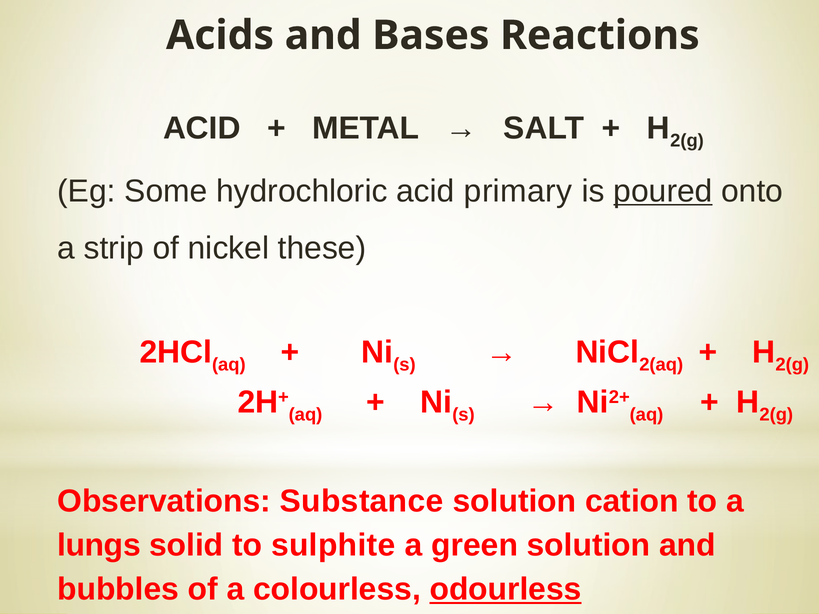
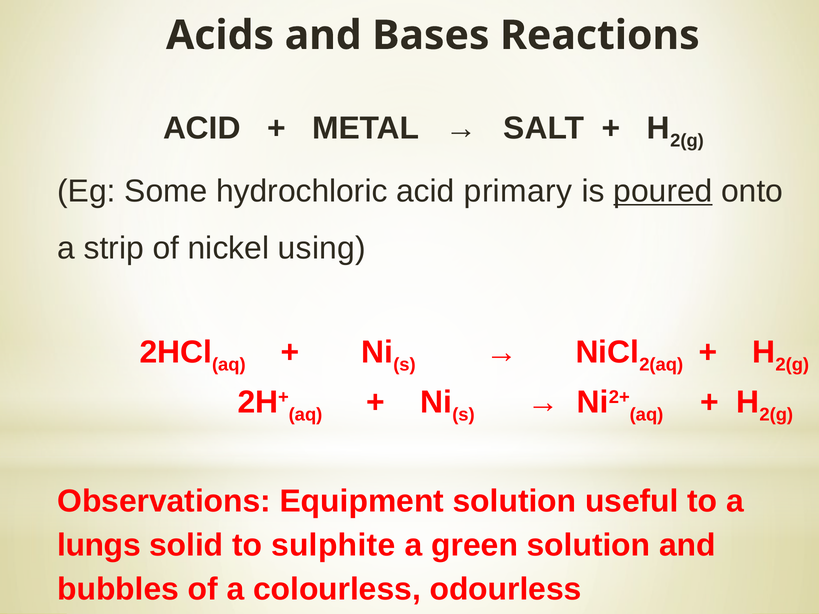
these: these -> using (322, 248)
Substance: Substance -> Equipment (362, 502)
cation: cation -> useful (632, 502)
odourless underline: present -> none (506, 590)
